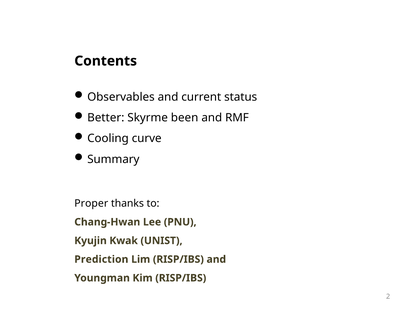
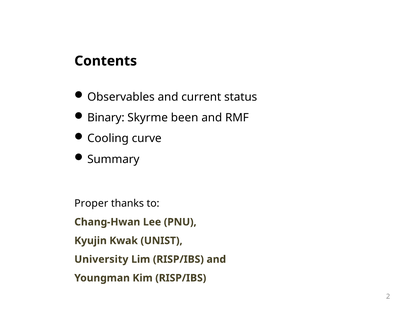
Better: Better -> Binary (106, 118)
Prediction: Prediction -> University (101, 260)
